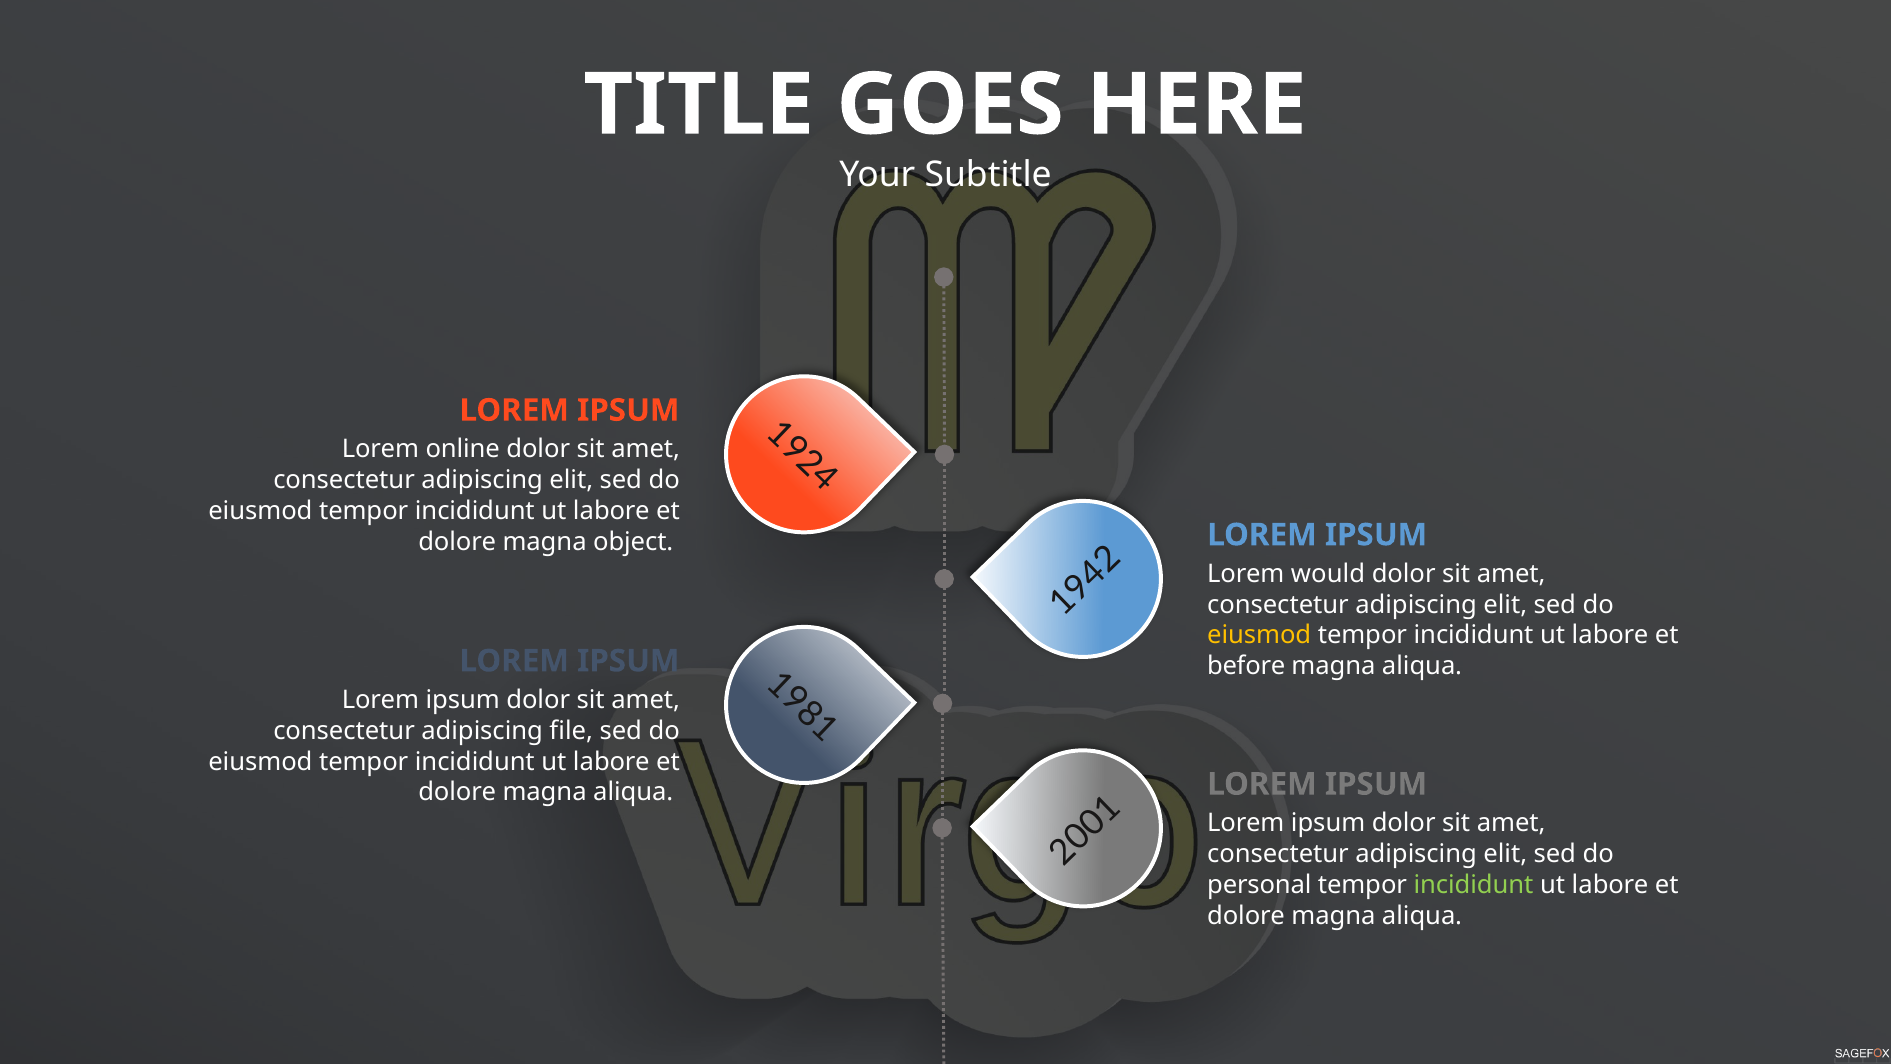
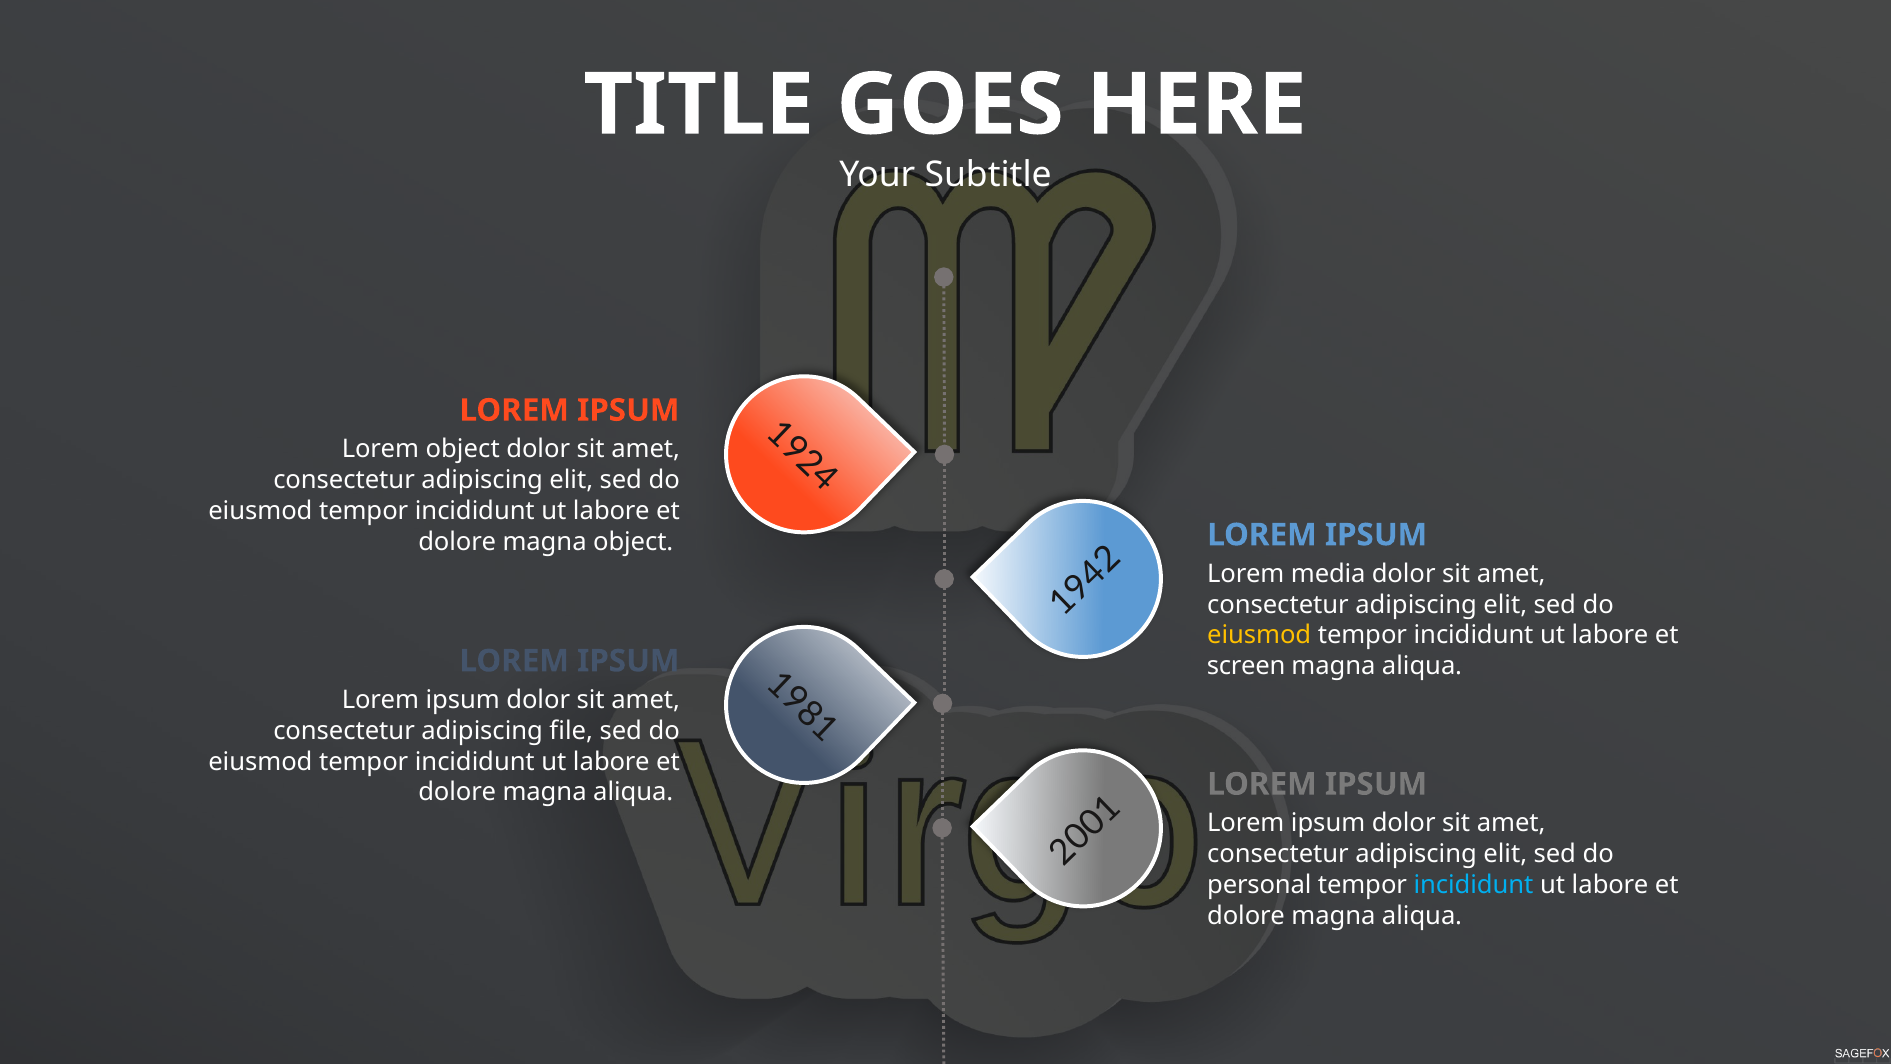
Lorem online: online -> object (463, 449)
would: would -> media (1328, 574)
before: before -> screen (1246, 666)
incididunt colour: light green -> light blue (1474, 885)
